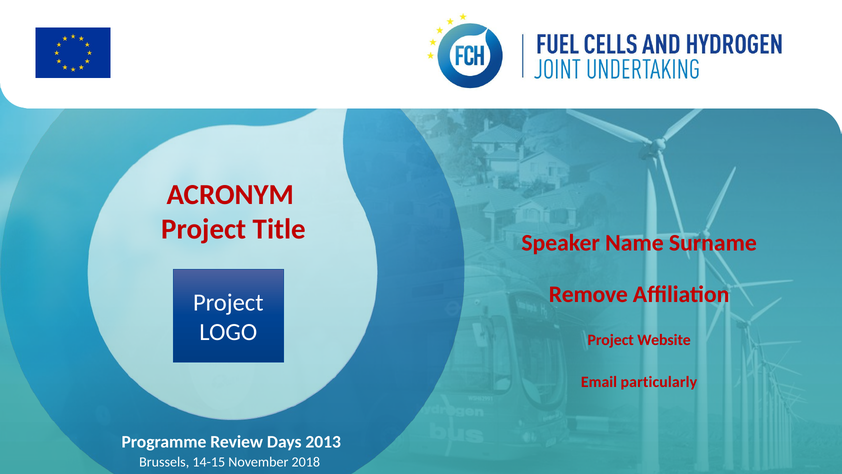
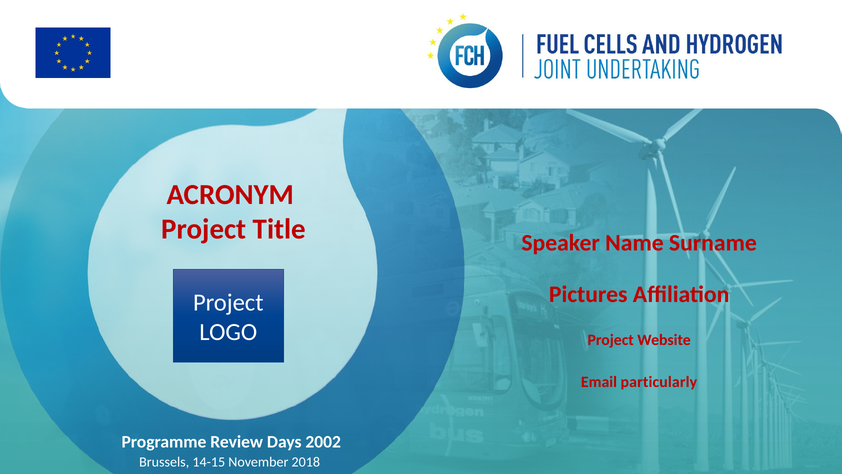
Remove: Remove -> Pictures (588, 294)
2013: 2013 -> 2002 (323, 442)
